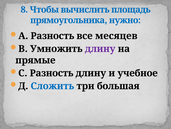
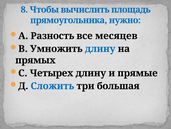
длину colour: purple -> blue (100, 49)
прямые: прямые -> прямых (35, 60)
С Разность: Разность -> Четырех (52, 73)
учебное: учебное -> прямые (138, 73)
